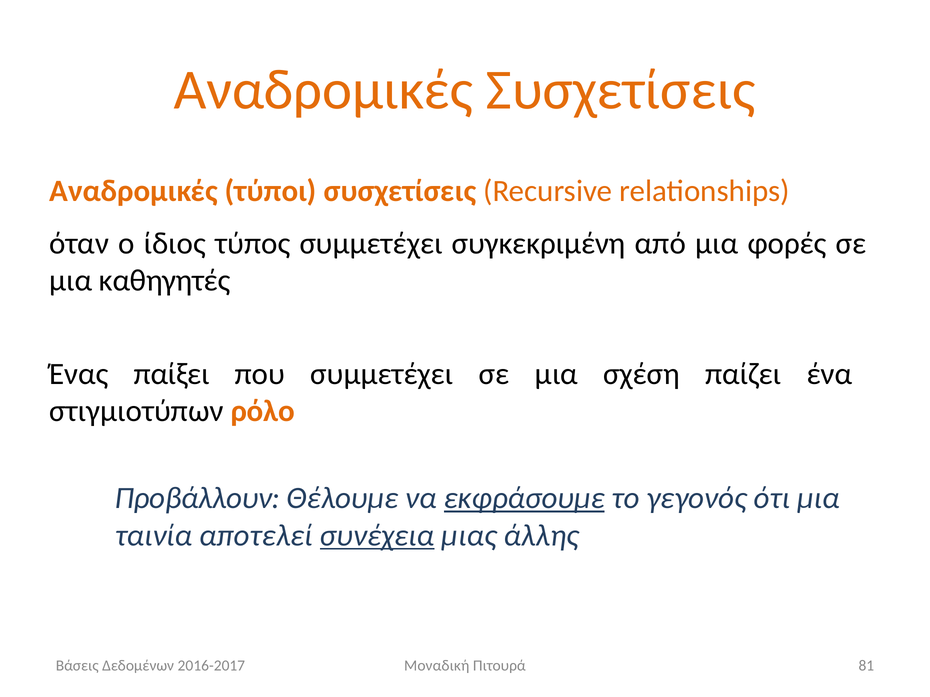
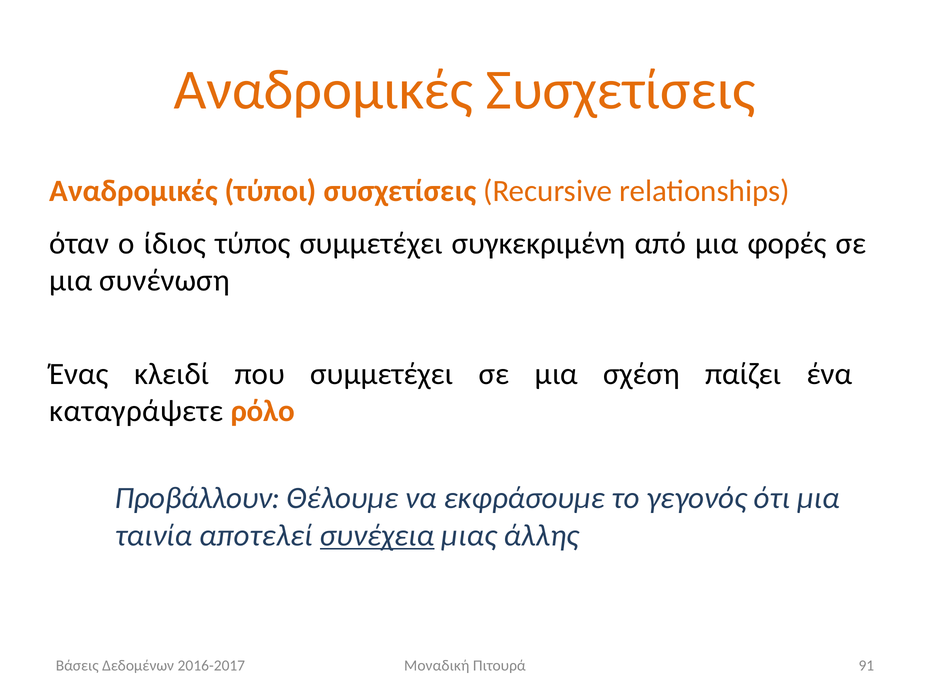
καθηγητές: καθηγητές -> συνένωση (164, 281)
παίξει: παίξει -> κλειδί (172, 374)
στιγμιοτύπων: στιγμιοτύπων -> καταγράψετε (136, 411)
εκφράσουμε underline: present -> none (524, 499)
81: 81 -> 91 (866, 666)
